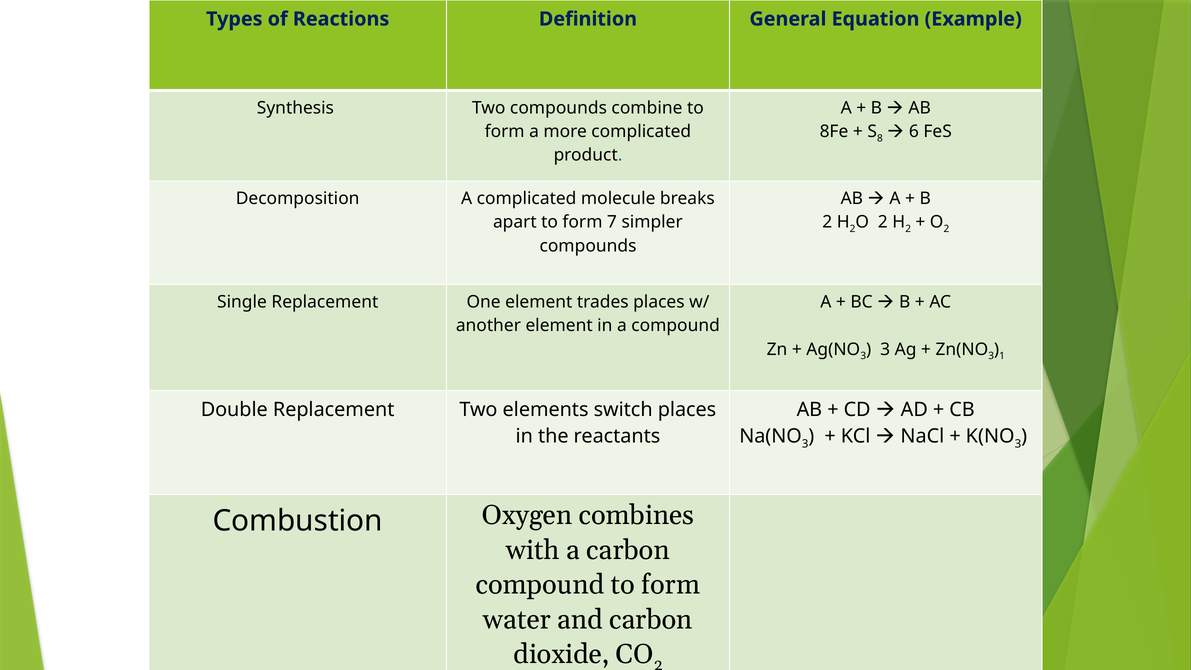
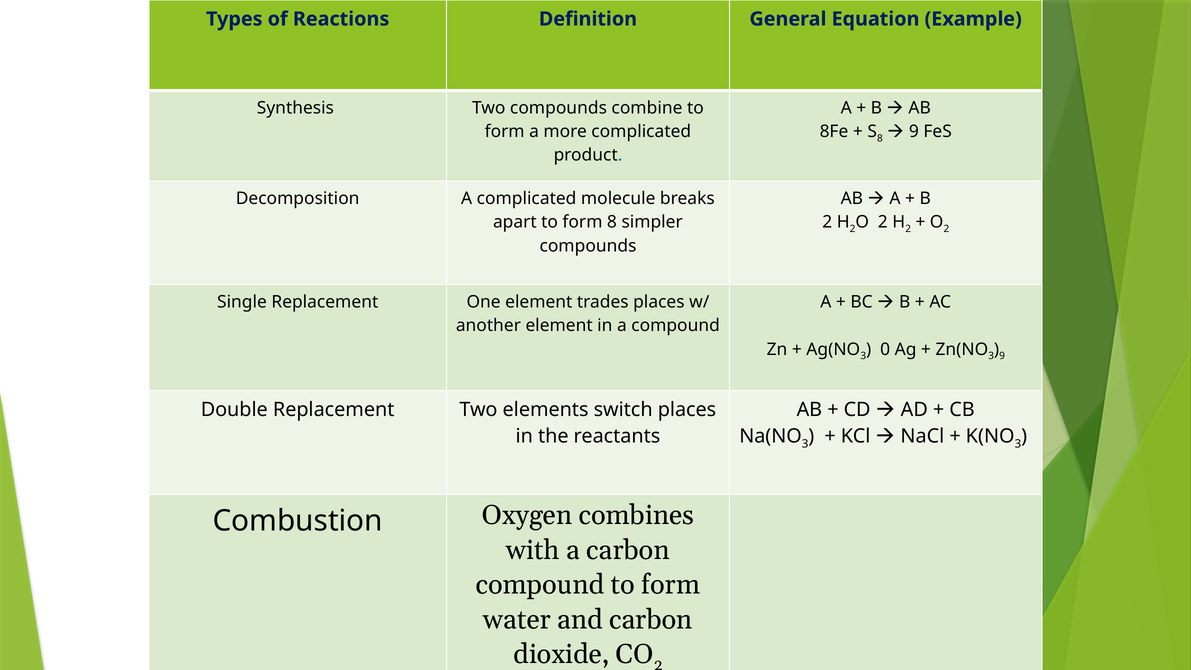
6: 6 -> 9 (914, 132)
form 7: 7 -> 8 (612, 222)
3: 3 -> 0 (885, 349)
1: 1 -> 9 (1002, 356)
